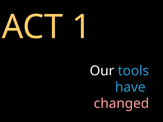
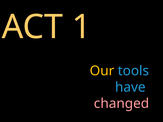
Our colour: white -> yellow (102, 71)
